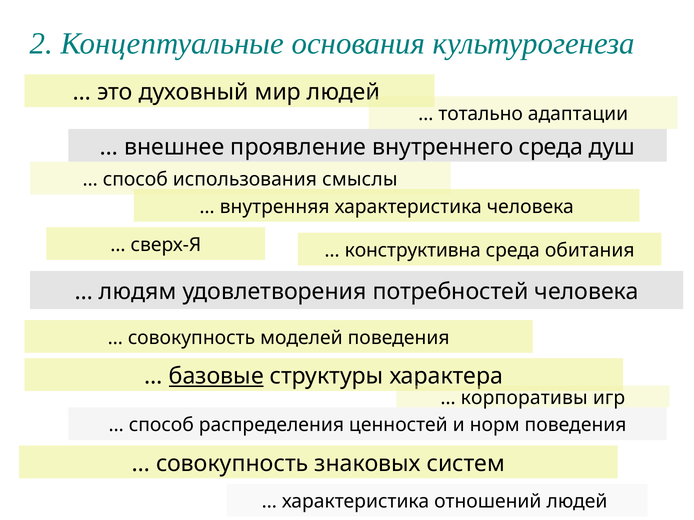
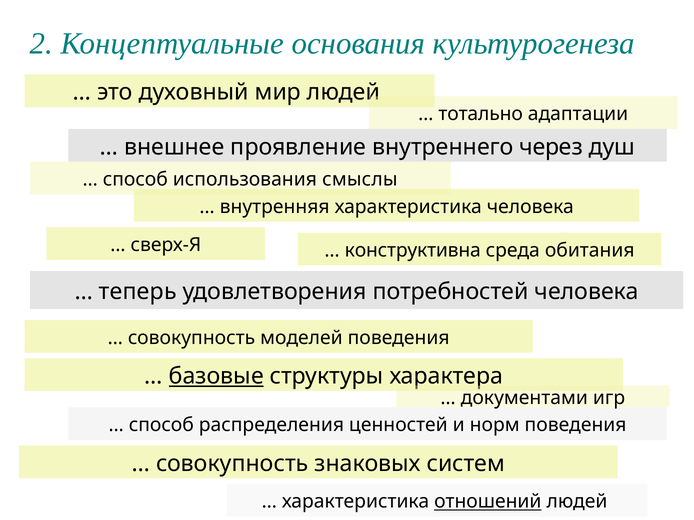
внутреннего среда: среда -> через (551, 147)
людям: людям -> теперь (138, 292)
корпоративы: корпоративы -> документами (524, 398)
отношений underline: none -> present (488, 502)
